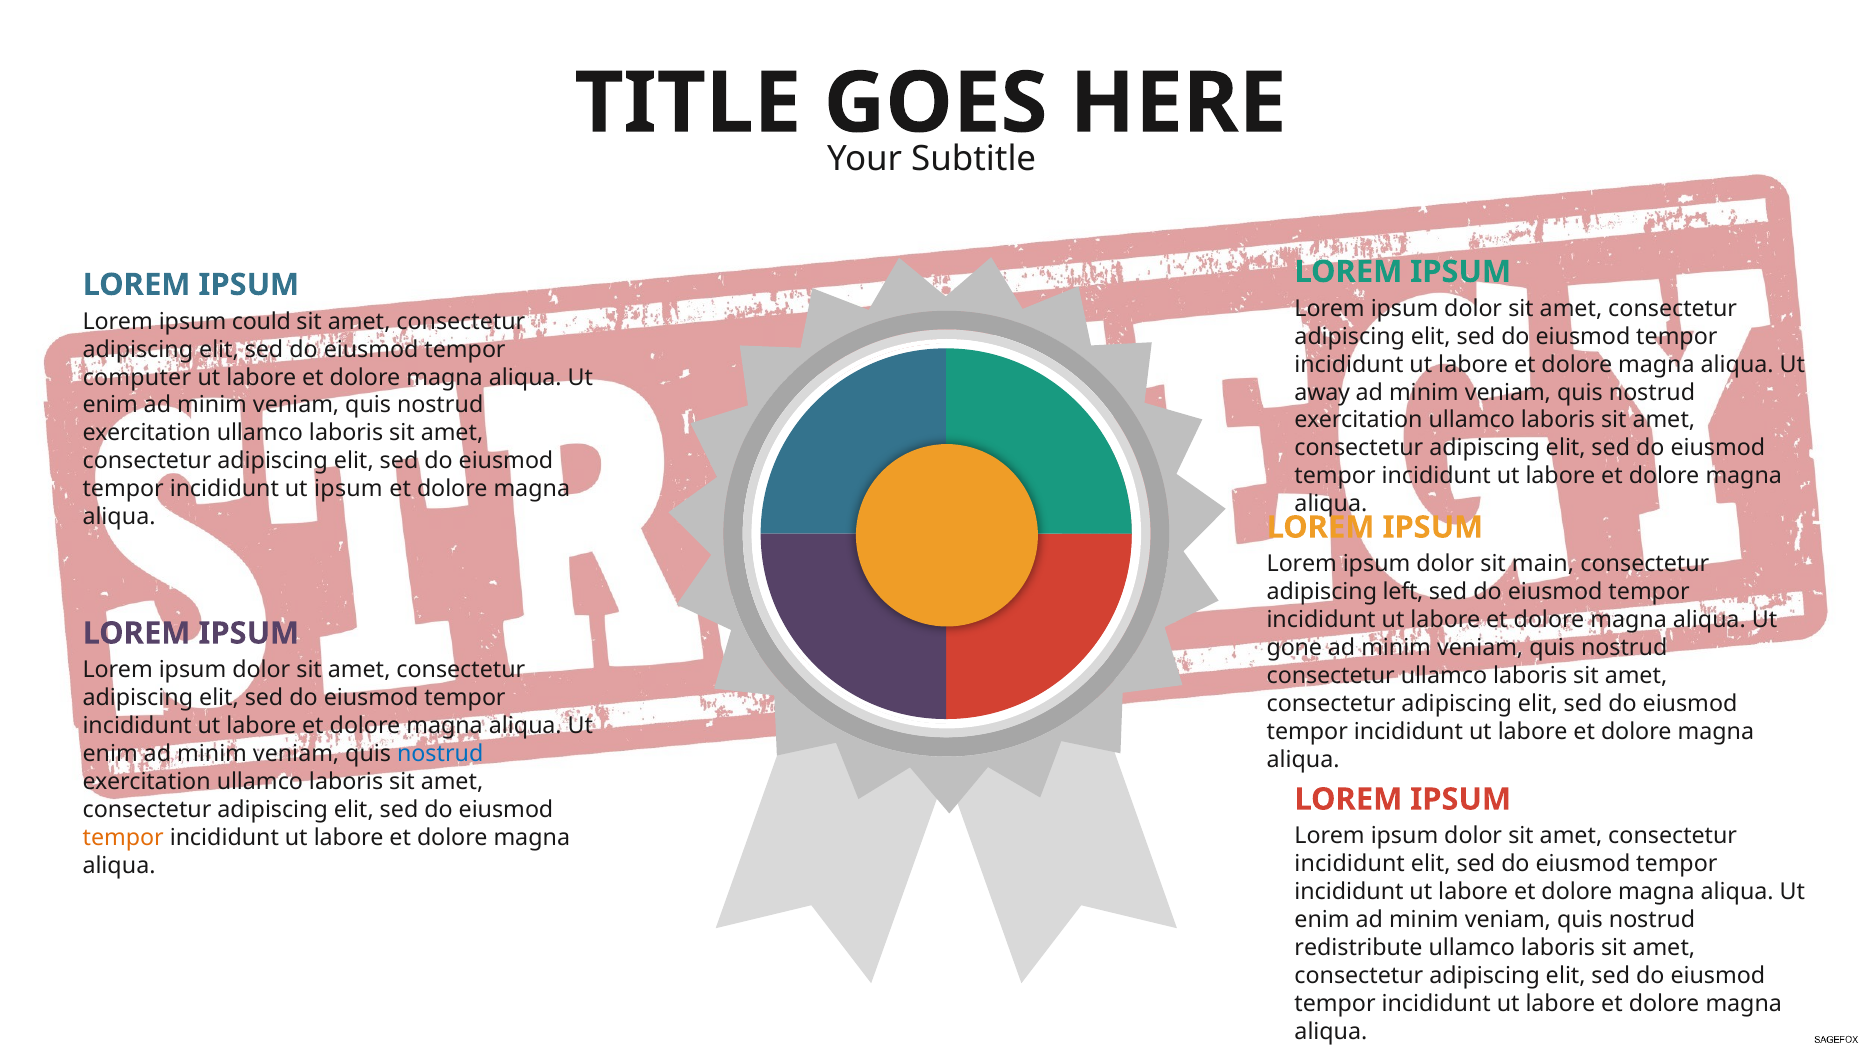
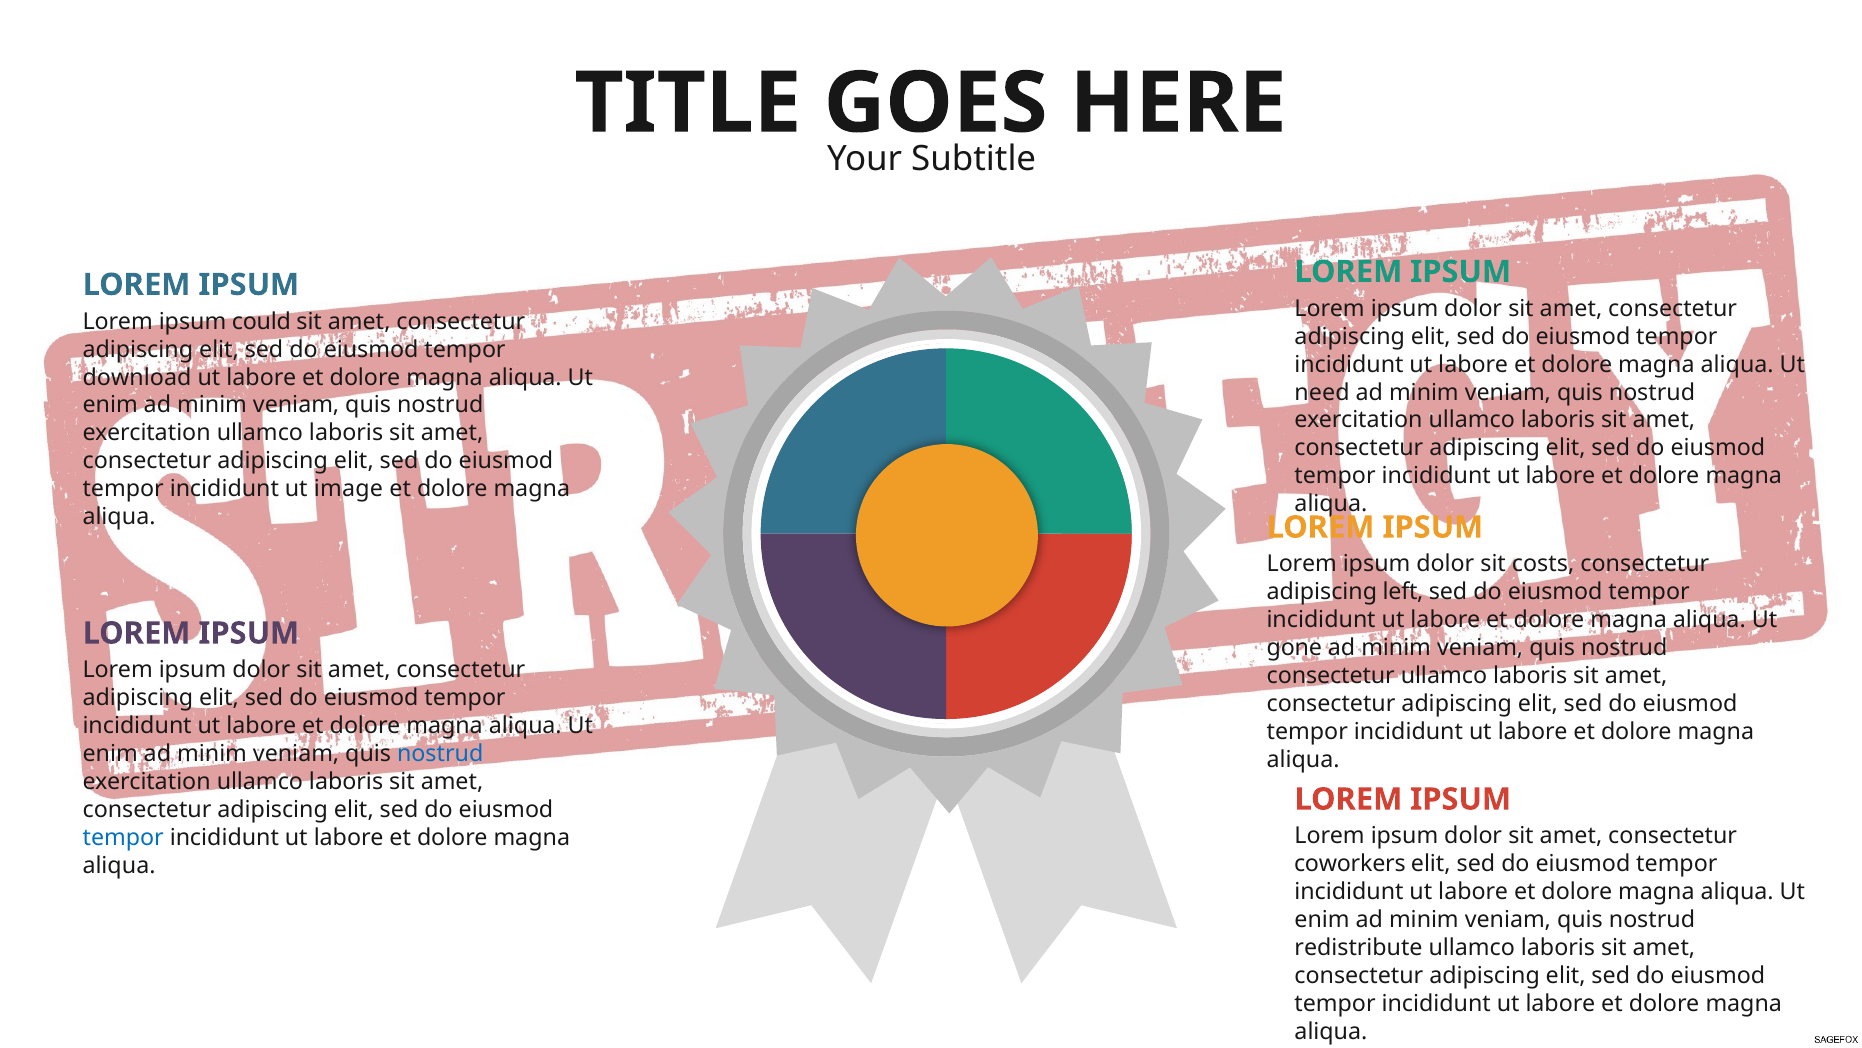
computer: computer -> download (137, 377)
away: away -> need (1322, 392)
ut ipsum: ipsum -> image (348, 489)
main: main -> costs (1543, 564)
tempor colour: orange -> blue (123, 837)
incididunt: incididunt -> coworkers (1350, 863)
